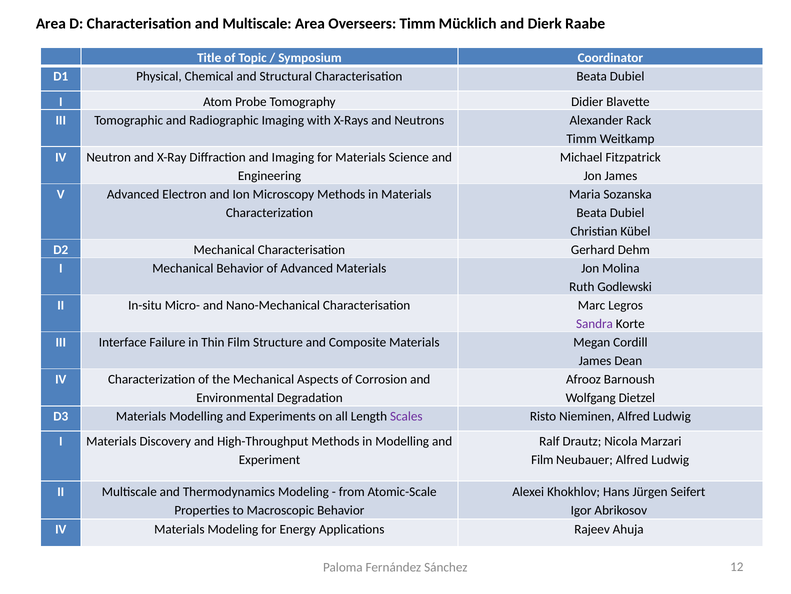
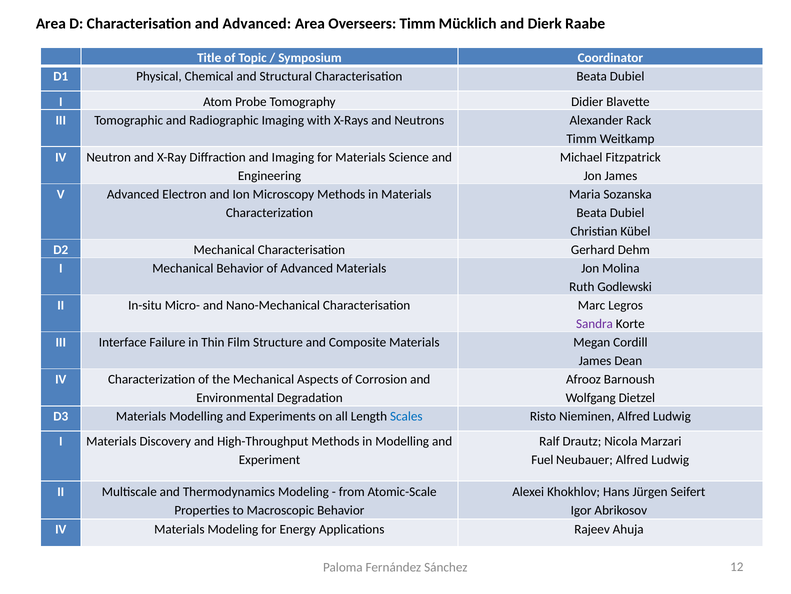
and Multiscale: Multiscale -> Advanced (257, 24)
Scales colour: purple -> blue (406, 416)
Film: Film -> Fuel (542, 459)
